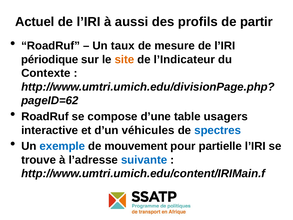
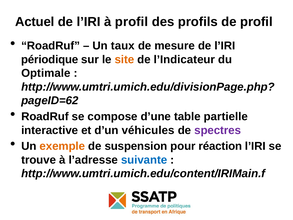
à aussi: aussi -> profil (132, 22)
de partir: partir -> profil (256, 22)
Contexte: Contexte -> Optimale (46, 73)
usagers: usagers -> partielle (226, 116)
spectres colour: blue -> purple (218, 130)
exemple colour: blue -> orange (62, 146)
mouvement: mouvement -> suspension (136, 146)
partielle: partielle -> réaction (220, 146)
